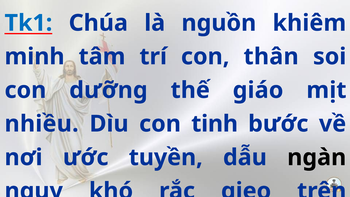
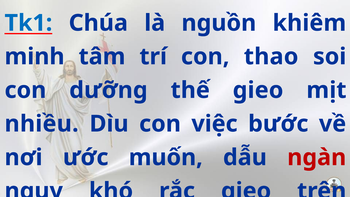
thân: thân -> thao (271, 57)
thế giáo: giáo -> gieo (258, 90)
tinh: tinh -> việc (215, 124)
tuyền: tuyền -> muốn (166, 157)
ngàn colour: black -> red (317, 157)
